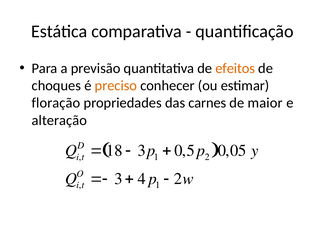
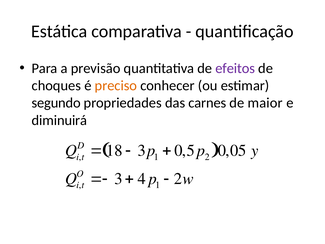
efeitos colour: orange -> purple (235, 68)
floração: floração -> segundo (56, 103)
alteração: alteração -> diminuirá (59, 120)
